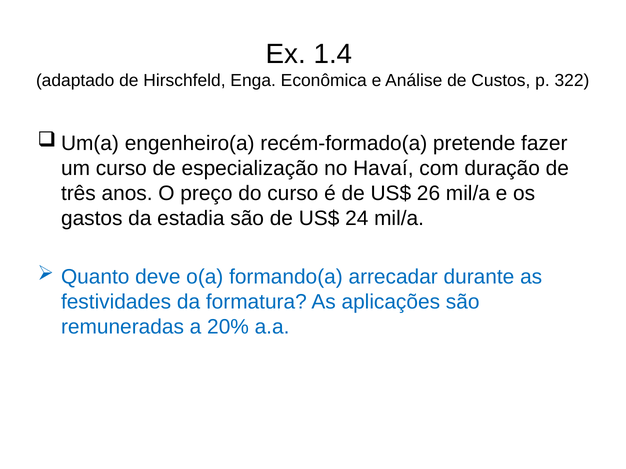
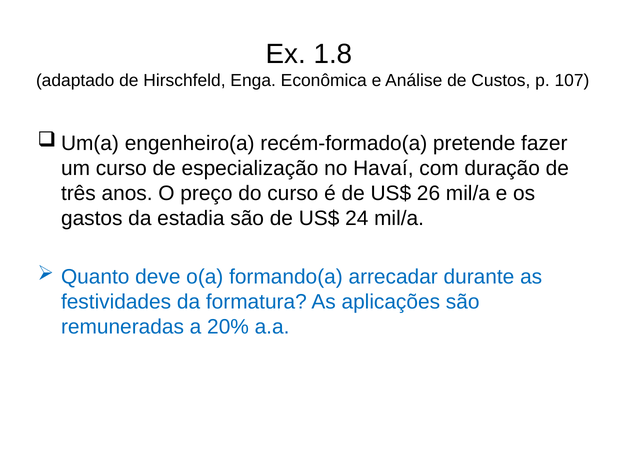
1.4: 1.4 -> 1.8 (333, 54)
322: 322 -> 107 (572, 81)
